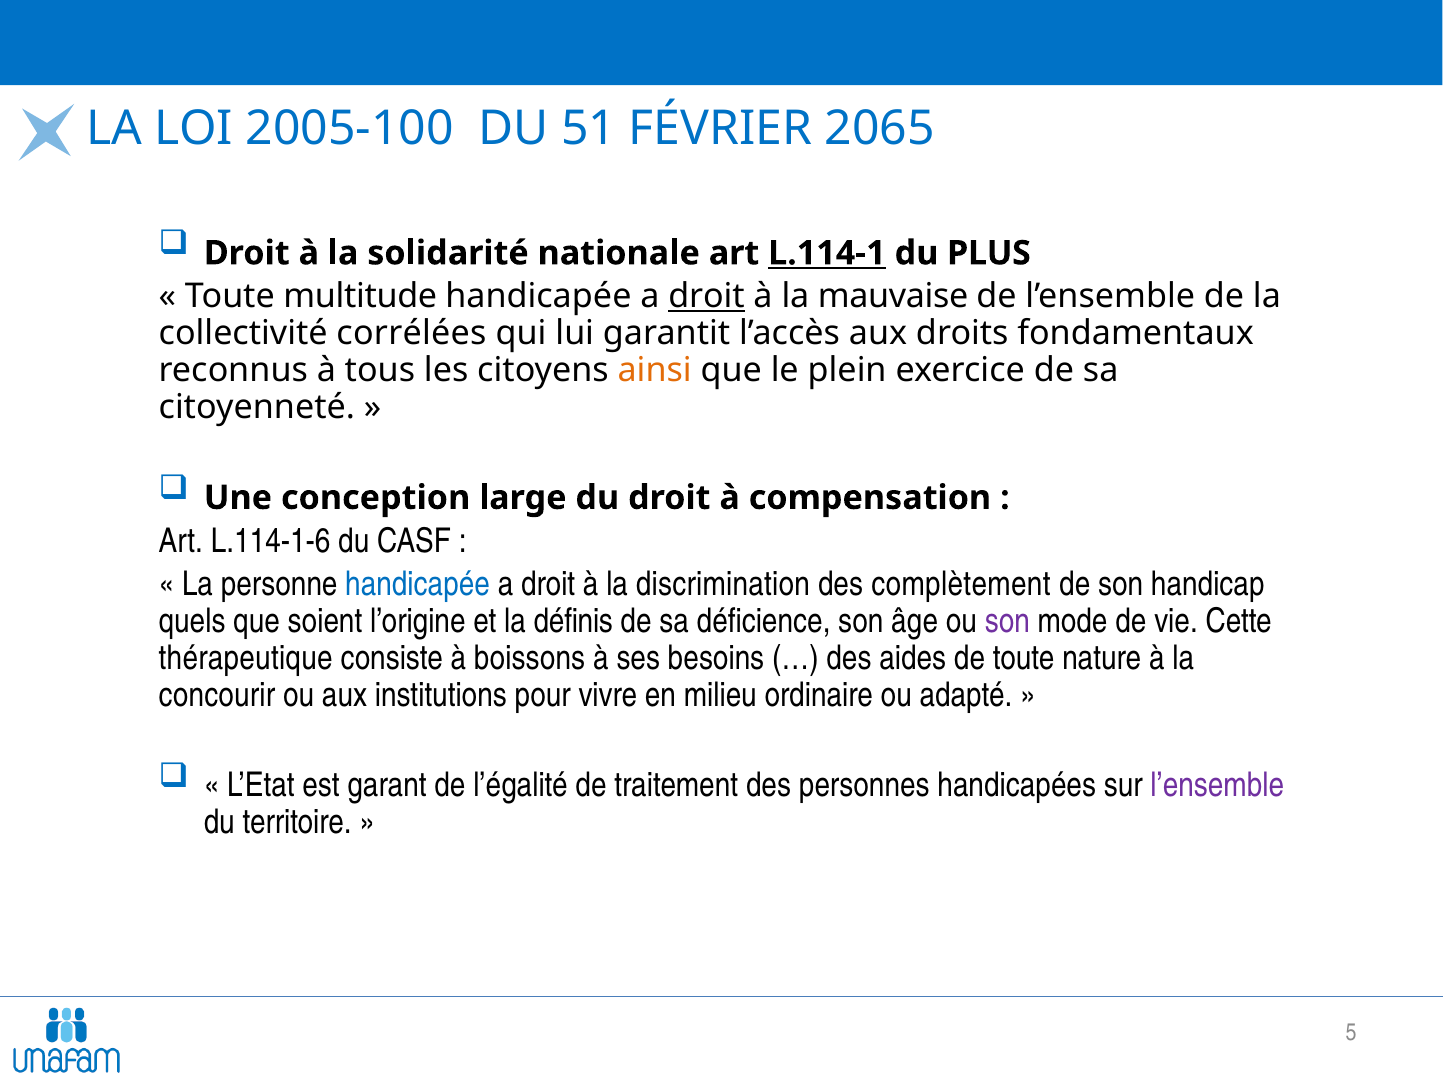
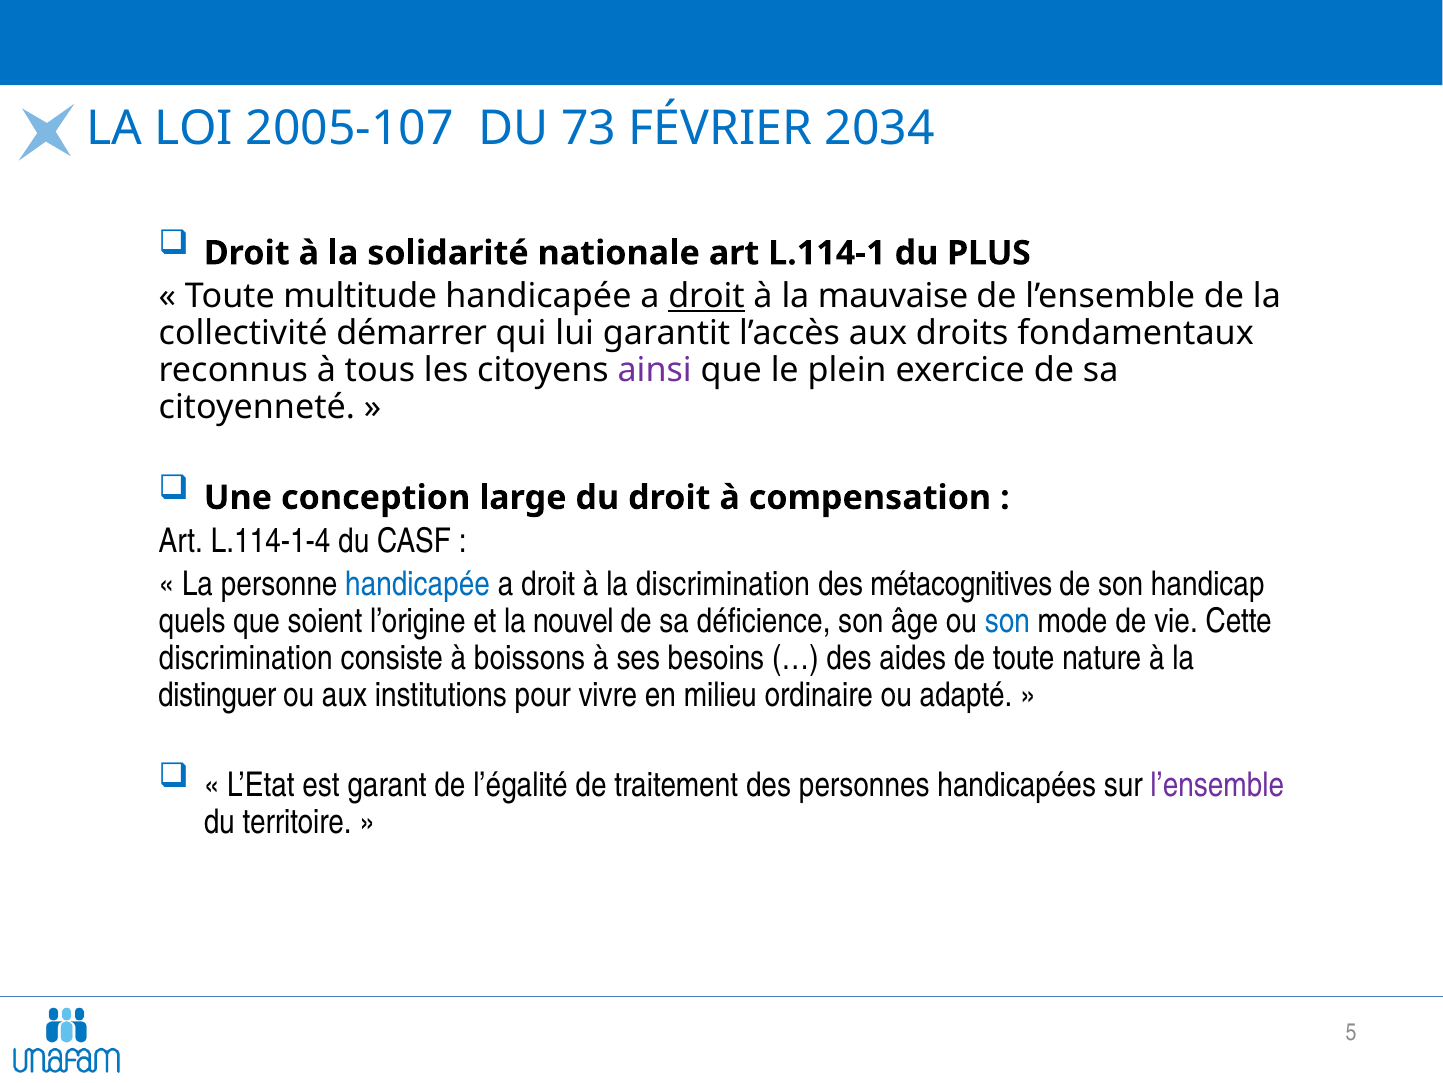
2005-100: 2005-100 -> 2005-107 (350, 128)
51: 51 -> 73 (589, 128)
2065: 2065 -> 2034 (880, 128)
L.114-1 underline: present -> none (827, 253)
corrélées: corrélées -> démarrer (412, 333)
ainsi colour: orange -> purple (655, 370)
L.114-1-6: L.114-1-6 -> L.114-1-4 (271, 541)
complètement: complètement -> métacognitives (961, 584)
définis: définis -> nouvel (573, 621)
son colour: purple -> blue (1007, 621)
thérapeutique: thérapeutique -> discrimination (246, 658)
concourir: concourir -> distinguer (217, 694)
